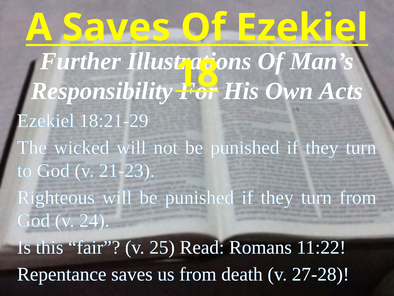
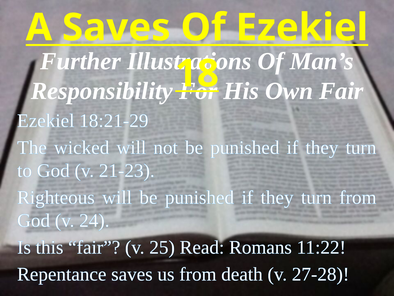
Own Acts: Acts -> Fair (341, 91)
